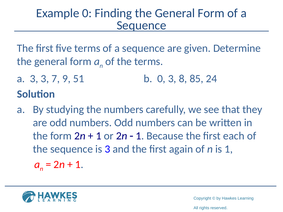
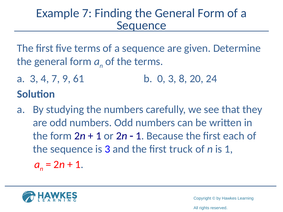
Example 0: 0 -> 7 (87, 13)
3 3: 3 -> 4 (45, 79)
51: 51 -> 61 (79, 79)
85: 85 -> 20 (197, 79)
again: again -> truck (181, 149)
